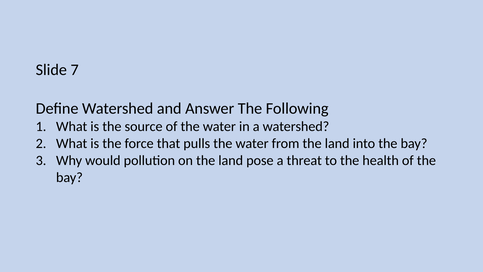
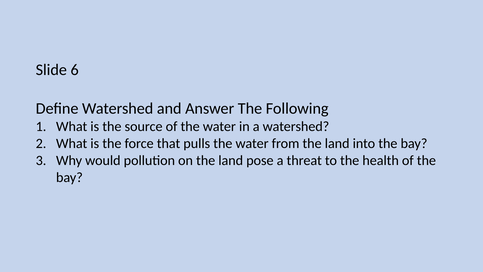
7: 7 -> 6 (75, 70)
